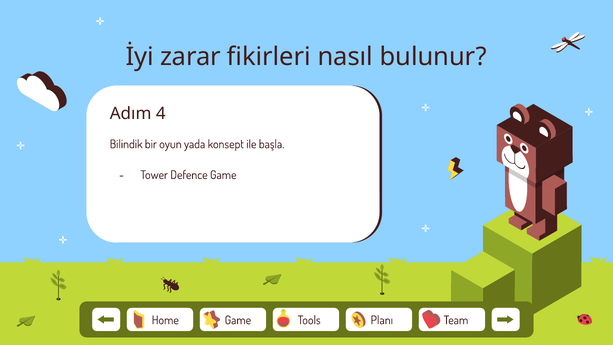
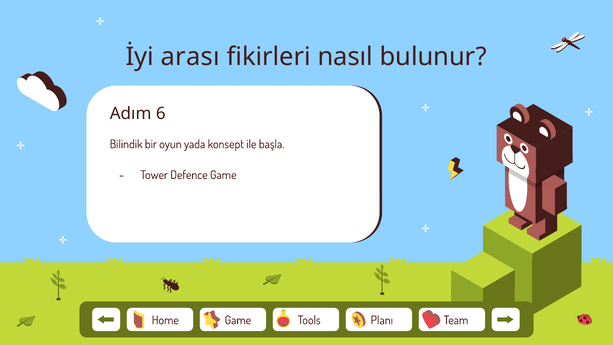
zarar: zarar -> arası (190, 57)
4: 4 -> 6 (161, 114)
